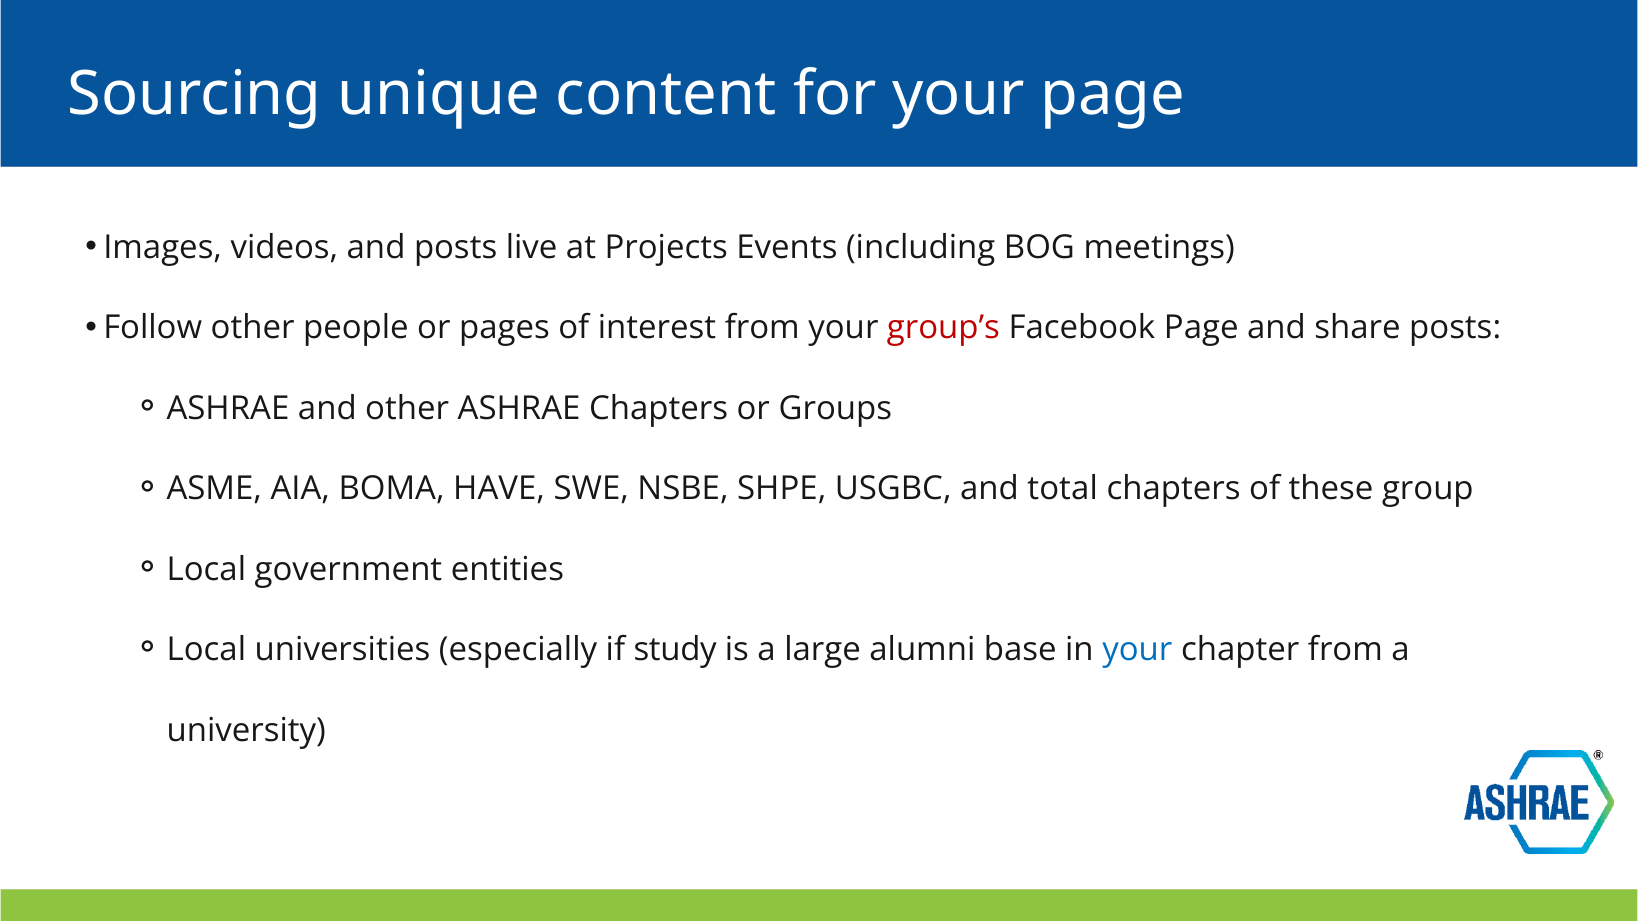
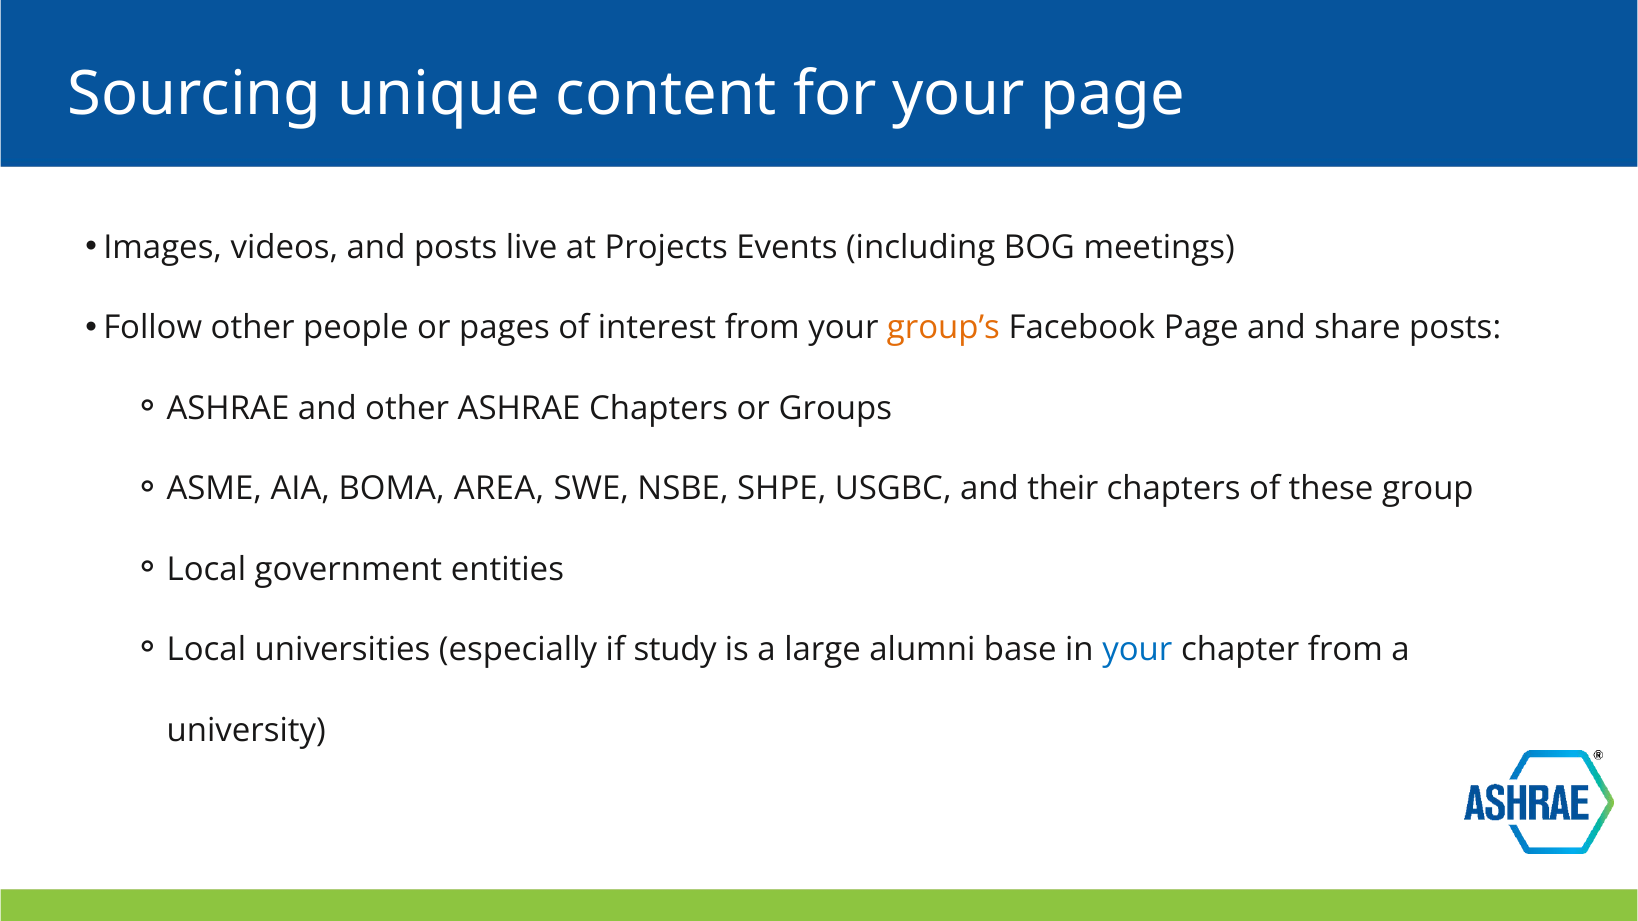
group’s colour: red -> orange (943, 328)
HAVE: HAVE -> AREA (499, 489)
total: total -> their (1063, 489)
